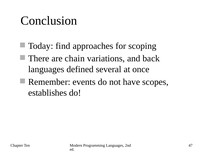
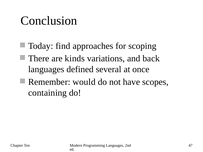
chain: chain -> kinds (75, 59)
events: events -> would (84, 82)
establishes: establishes -> containing (48, 93)
